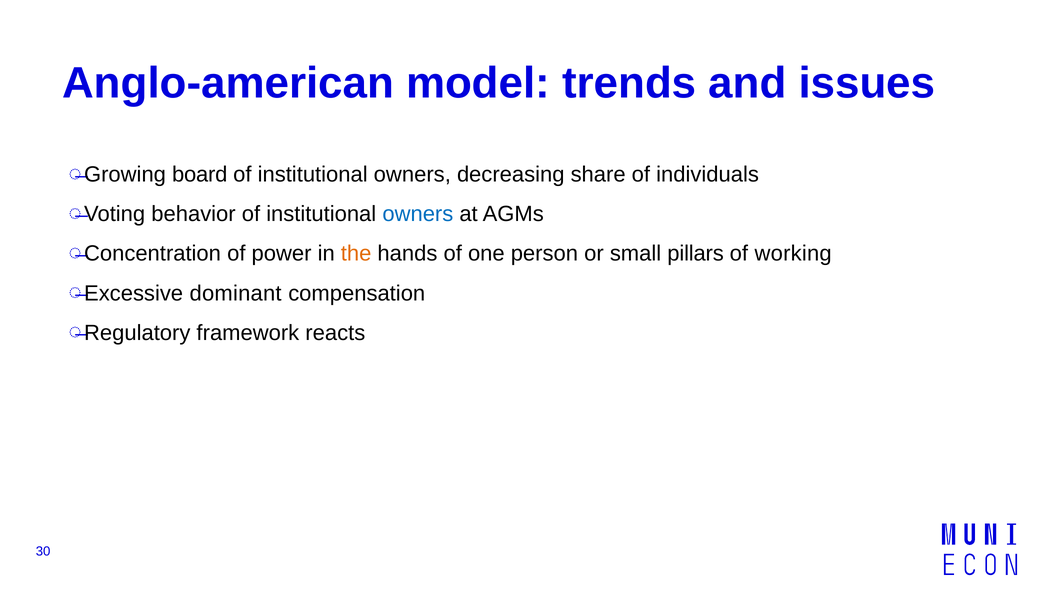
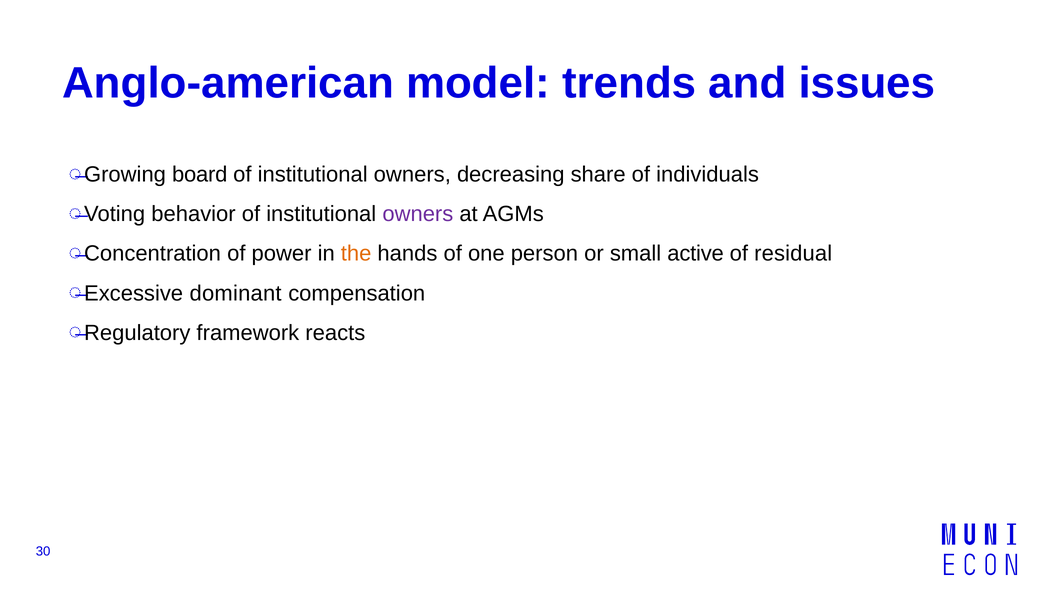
owners colour: blue -> purple (418, 214)
pillars: pillars -> active (696, 253)
working: working -> residual (793, 253)
